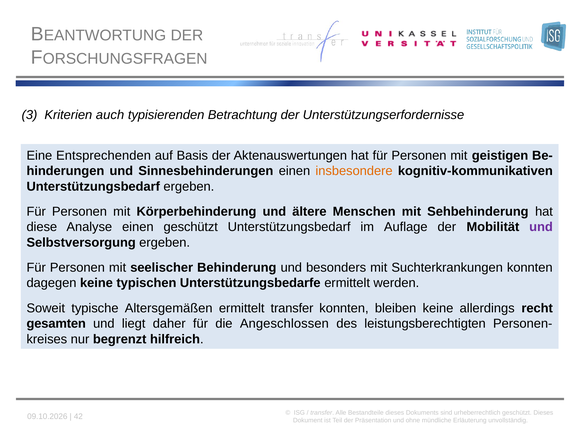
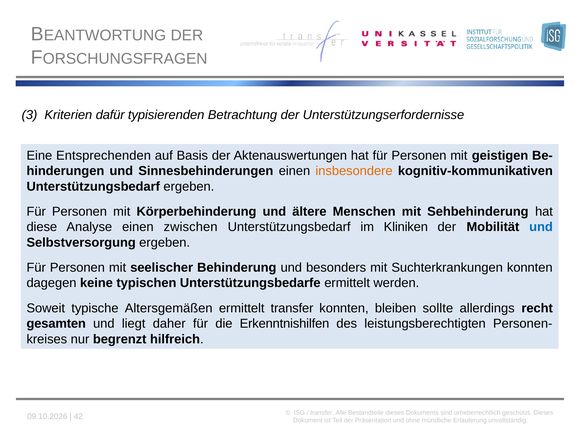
auch: auch -> dafür (110, 115)
einen geschützt: geschützt -> zwischen (191, 227)
Auflage: Auflage -> Kliniken (406, 227)
und colour: purple -> blue (541, 227)
bleiben keine: keine -> sollte (438, 308)
Angeschlossen: Angeschlossen -> Erkenntnishilfen (285, 324)
